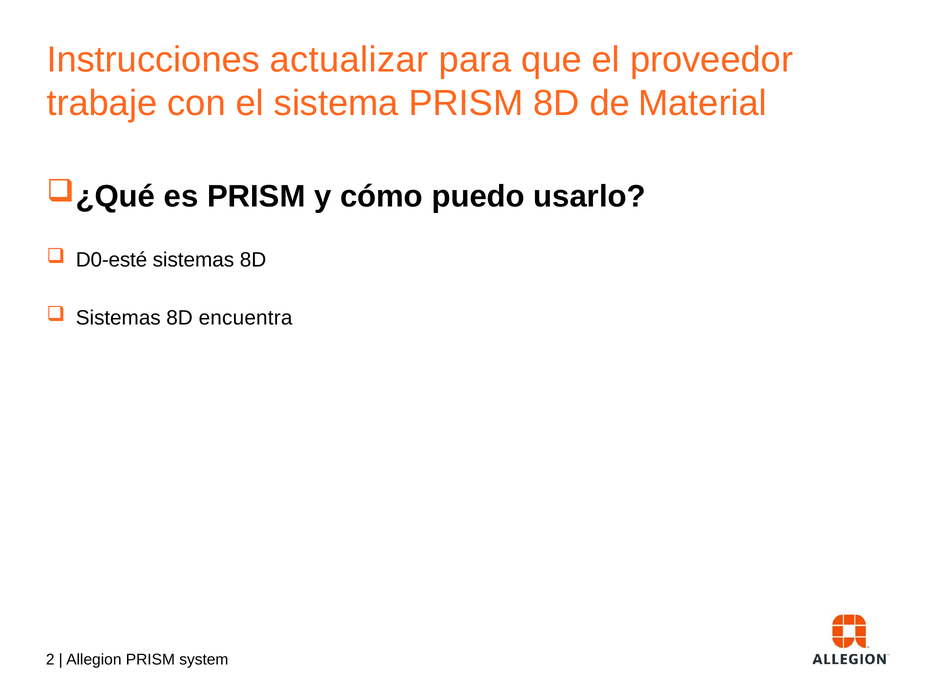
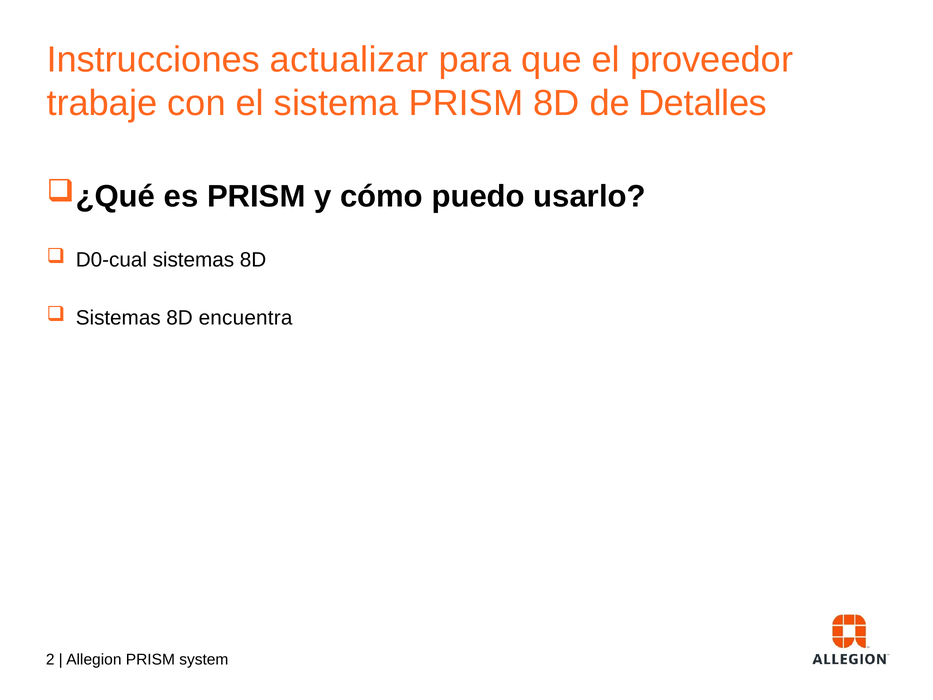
Material: Material -> Detalles (703, 103)
D0-esté: D0-esté -> D0-cual (111, 260)
